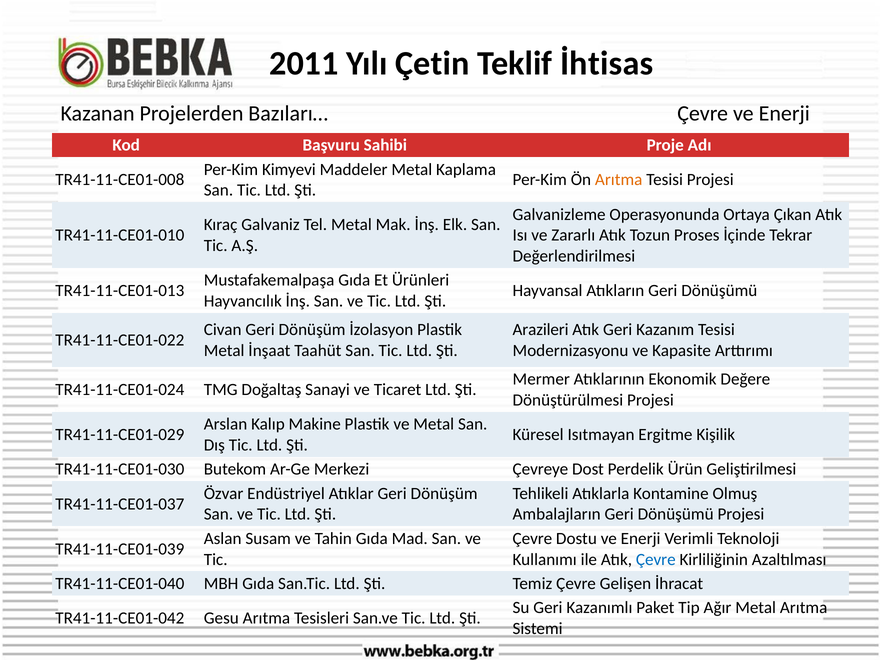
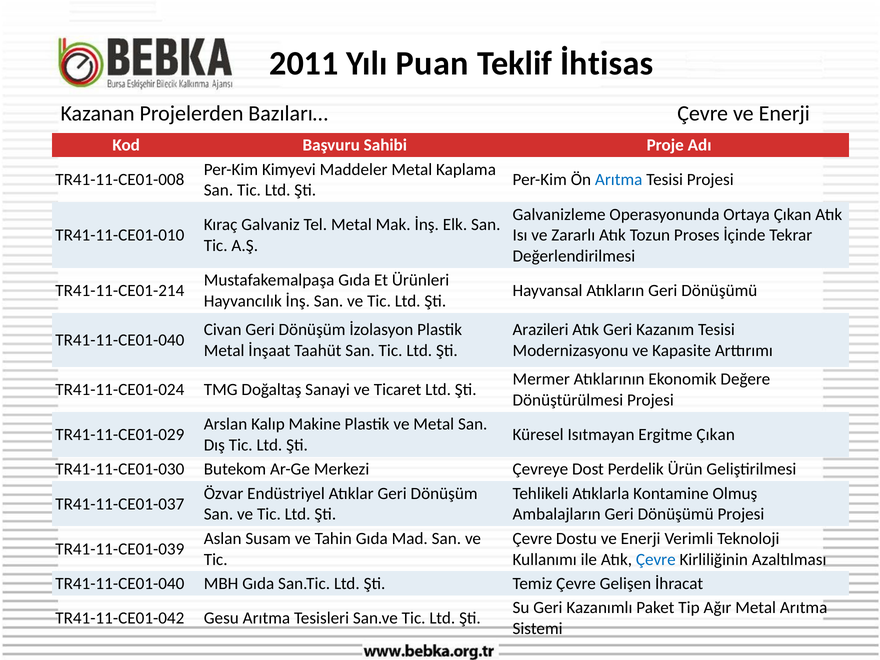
Çetin: Çetin -> Puan (432, 63)
Arıtma colour: orange -> blue (619, 180)
TR41-11-CE01-013: TR41-11-CE01-013 -> TR41-11-CE01-214 (120, 291)
TR41-11-CE01-022: TR41-11-CE01-022 -> TR41-11-CE01-040 (120, 340)
Ergitme Kişilik: Kişilik -> Çıkan (716, 435)
